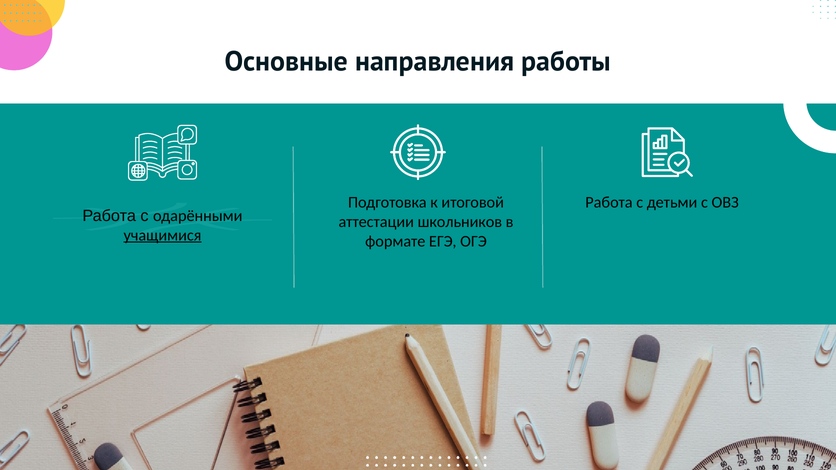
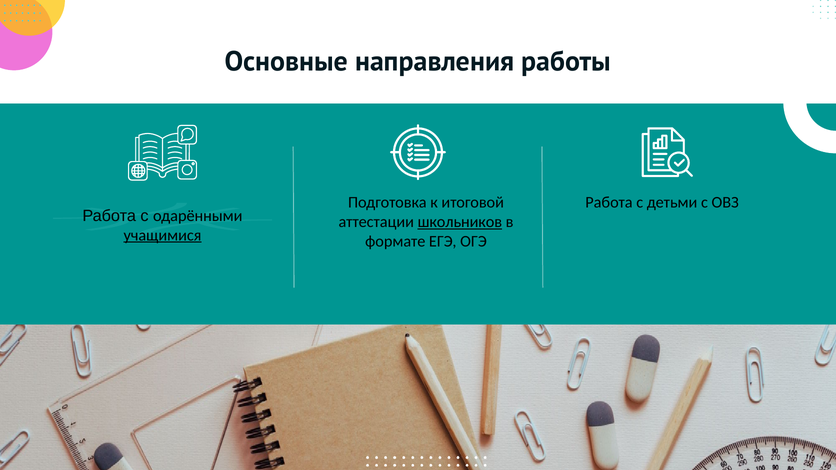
школьников underline: none -> present (460, 222)
